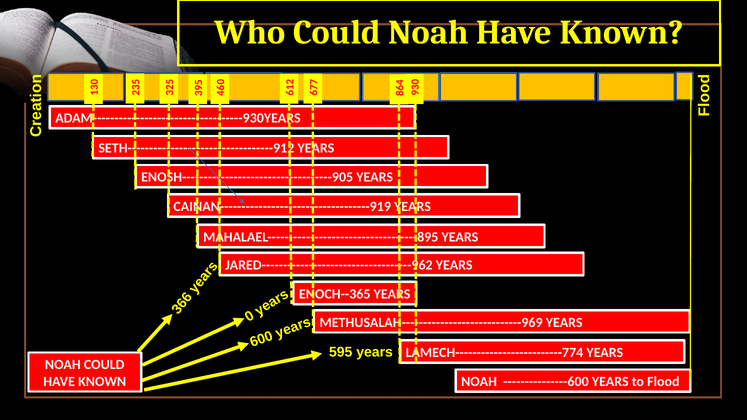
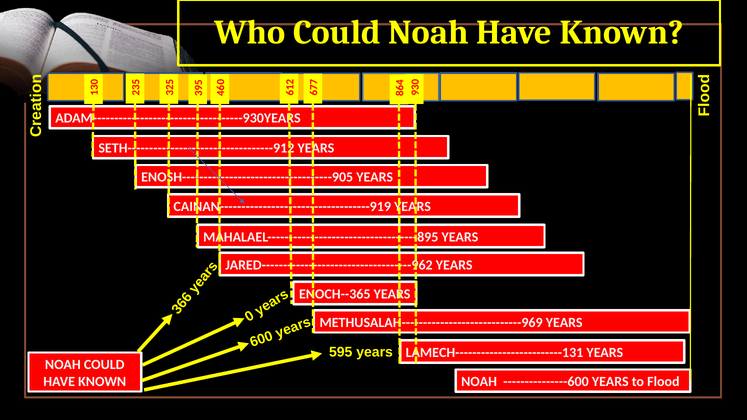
LAMECH-------------------------774: LAMECH-------------------------774 -> LAMECH-------------------------131 (494, 353)
